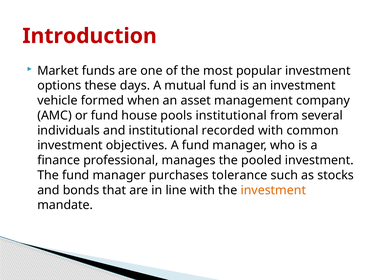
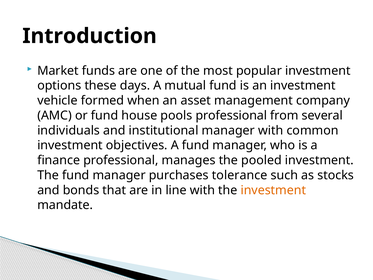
Introduction colour: red -> black (90, 36)
pools institutional: institutional -> professional (231, 115)
institutional recorded: recorded -> manager (228, 130)
